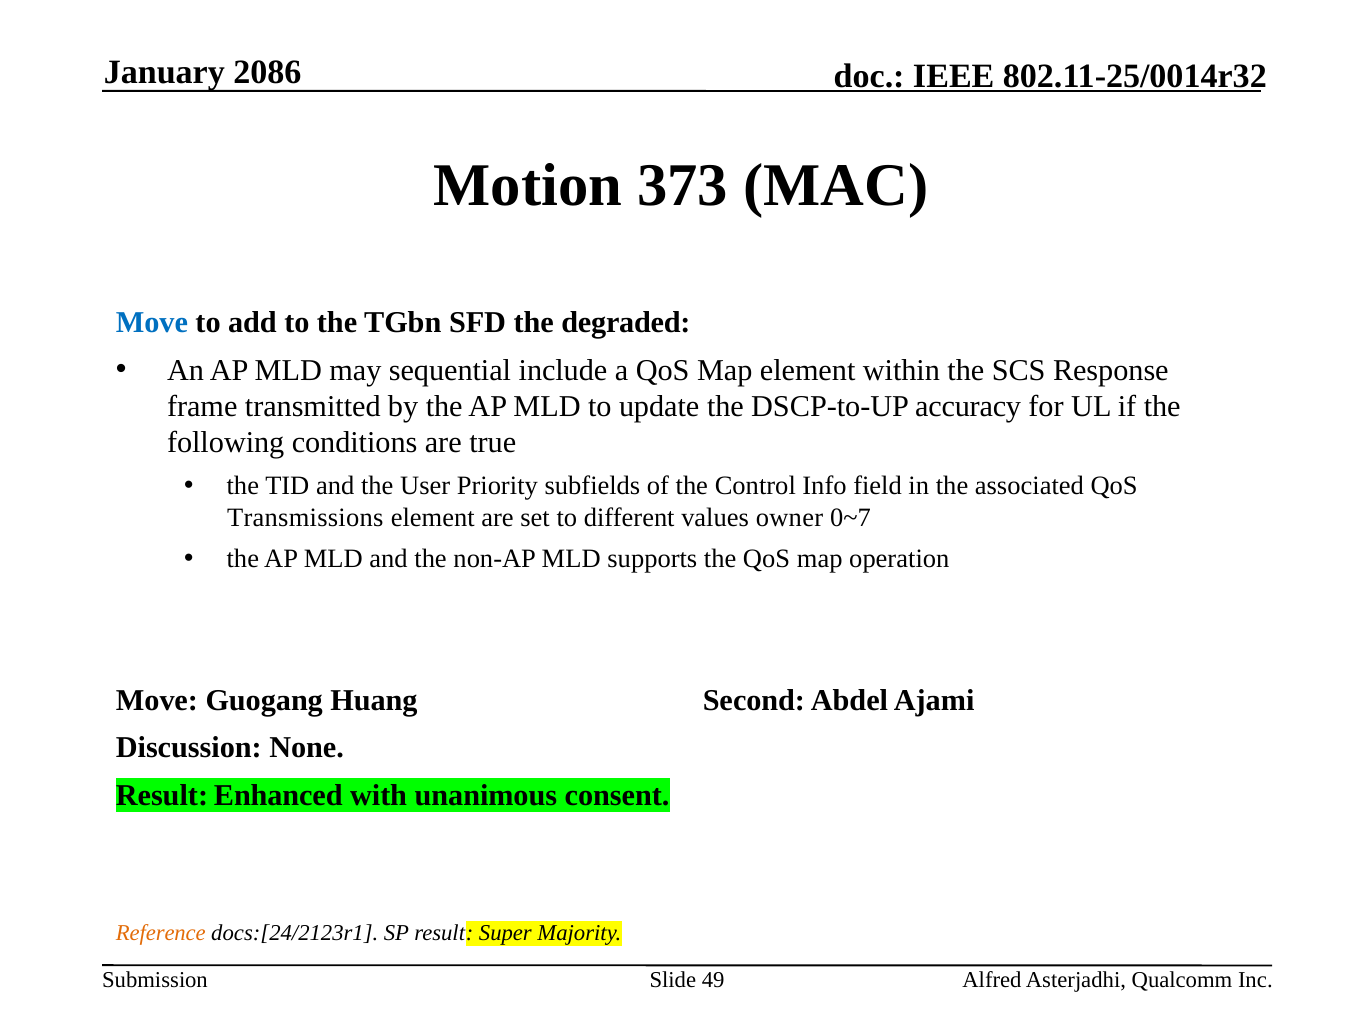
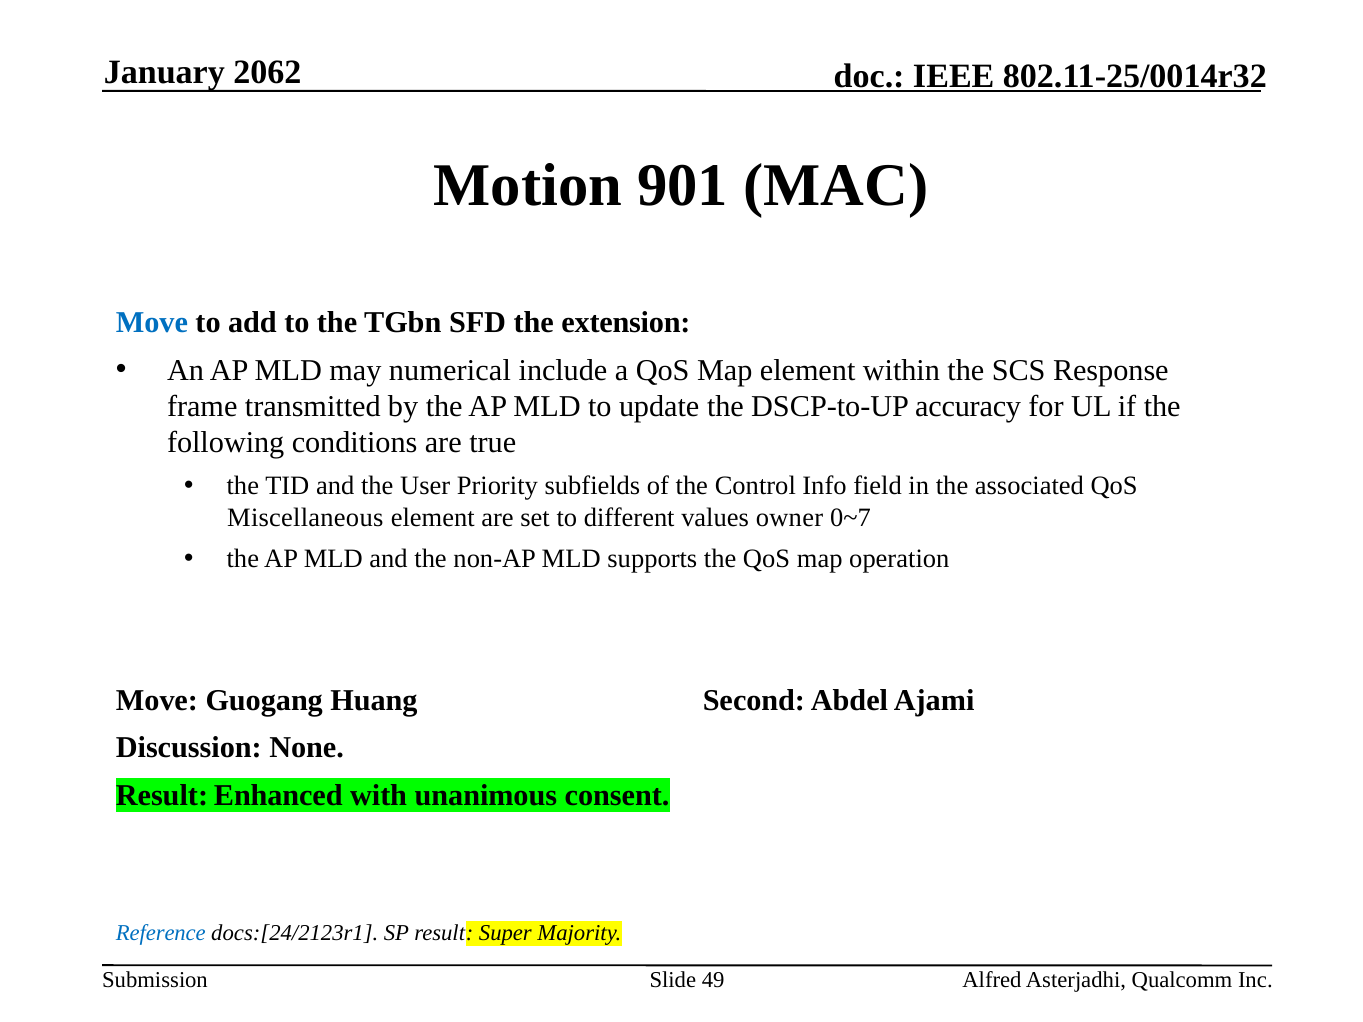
2086: 2086 -> 2062 (267, 72)
373: 373 -> 901 (683, 186)
degraded: degraded -> extension (626, 322)
sequential: sequential -> numerical (450, 370)
Transmissions: Transmissions -> Miscellaneous (305, 518)
Reference colour: orange -> blue (161, 934)
